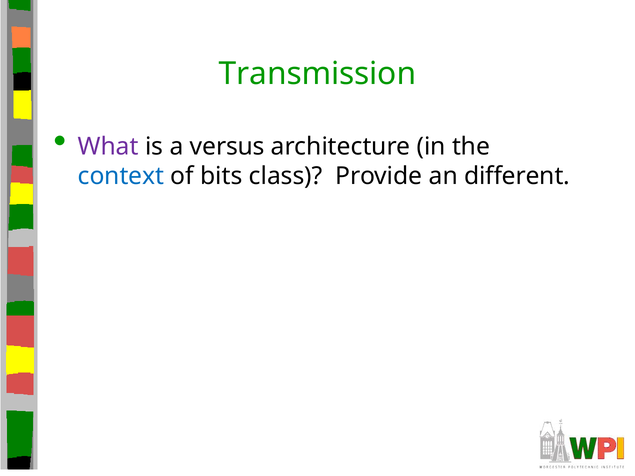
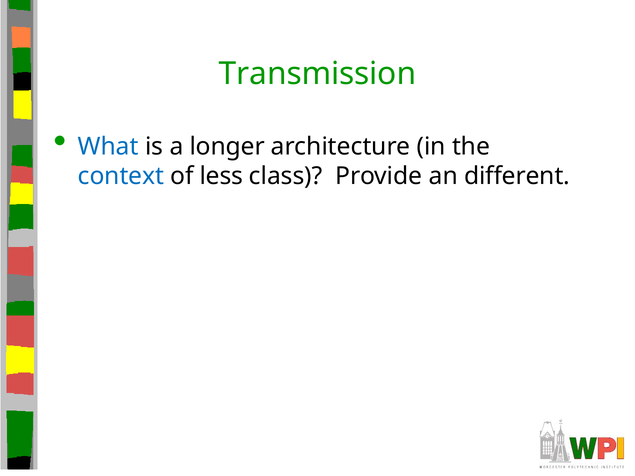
What colour: purple -> blue (108, 147)
versus: versus -> longer (227, 147)
bits: bits -> less (221, 176)
